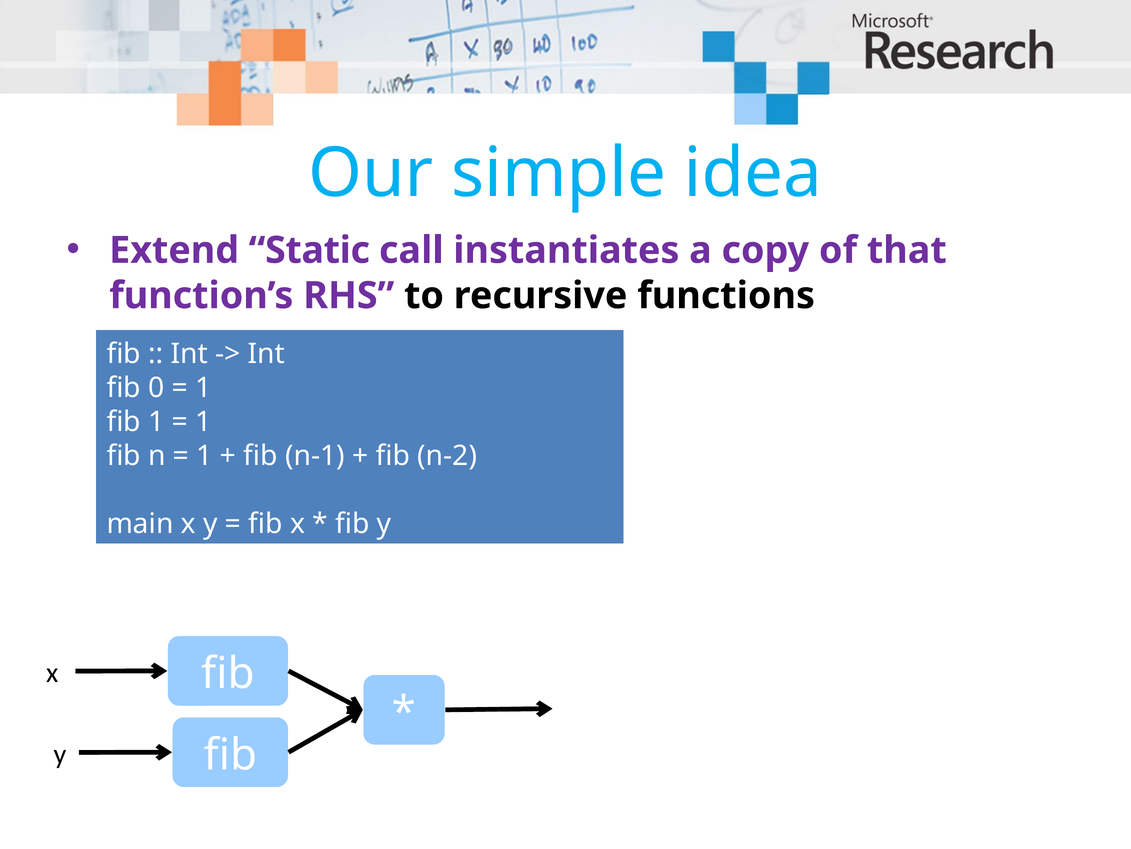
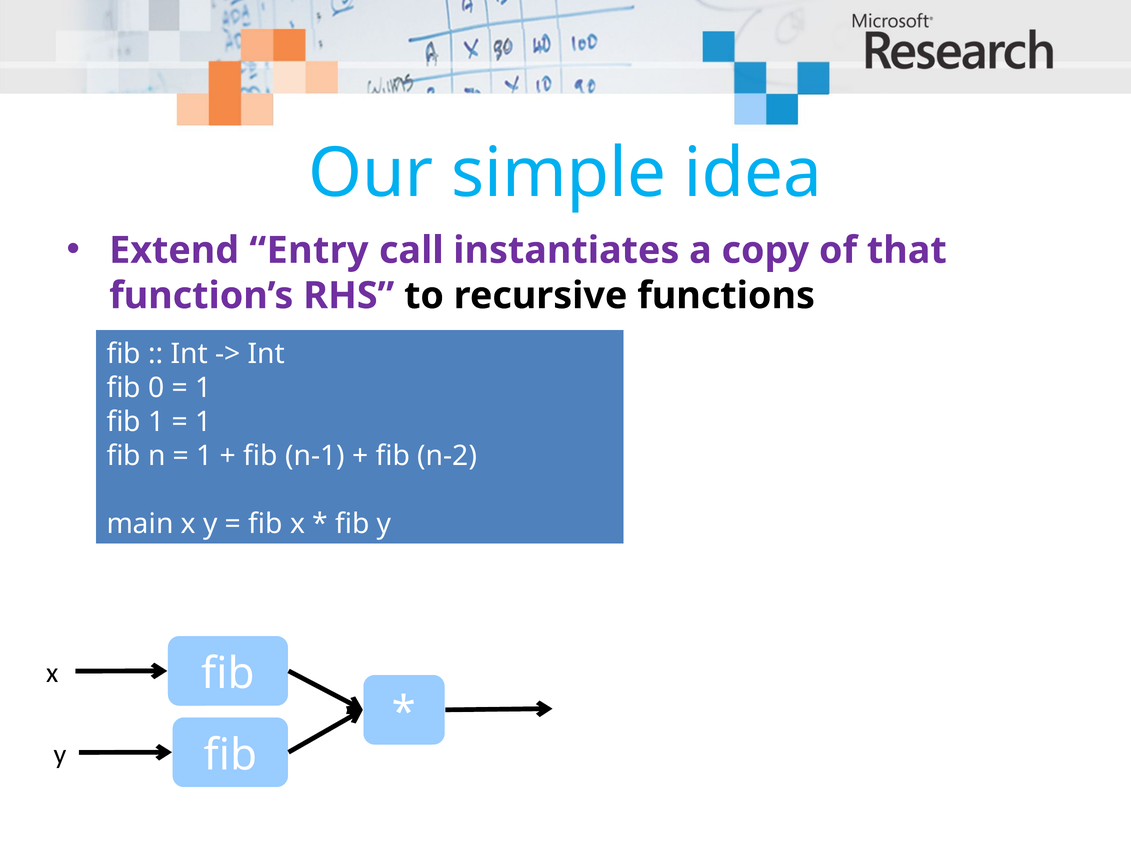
Static: Static -> Entry (309, 250)
